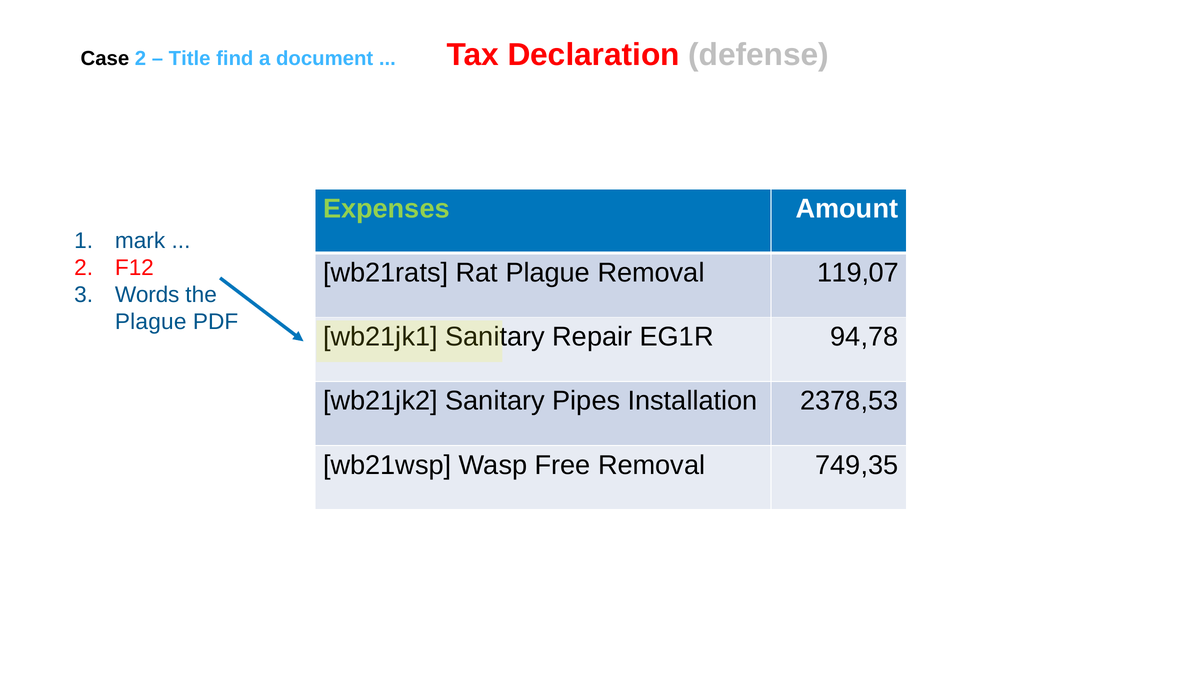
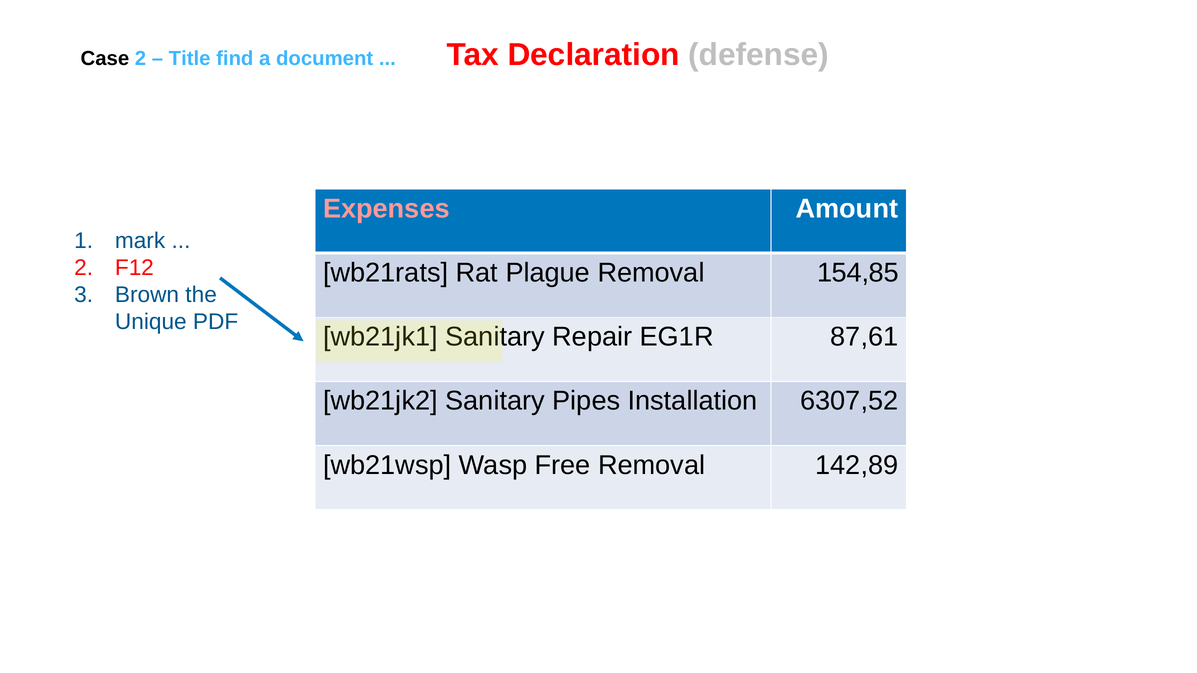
Expenses colour: light green -> pink (386, 209)
119,07: 119,07 -> 154,85 (858, 273)
Words: Words -> Brown (147, 295)
Plague: Plague -> Unique (151, 322)
94,78: 94,78 -> 87,61 (864, 337)
2378,53: 2378,53 -> 6307,52 (849, 401)
749,35: 749,35 -> 142,89 (857, 465)
